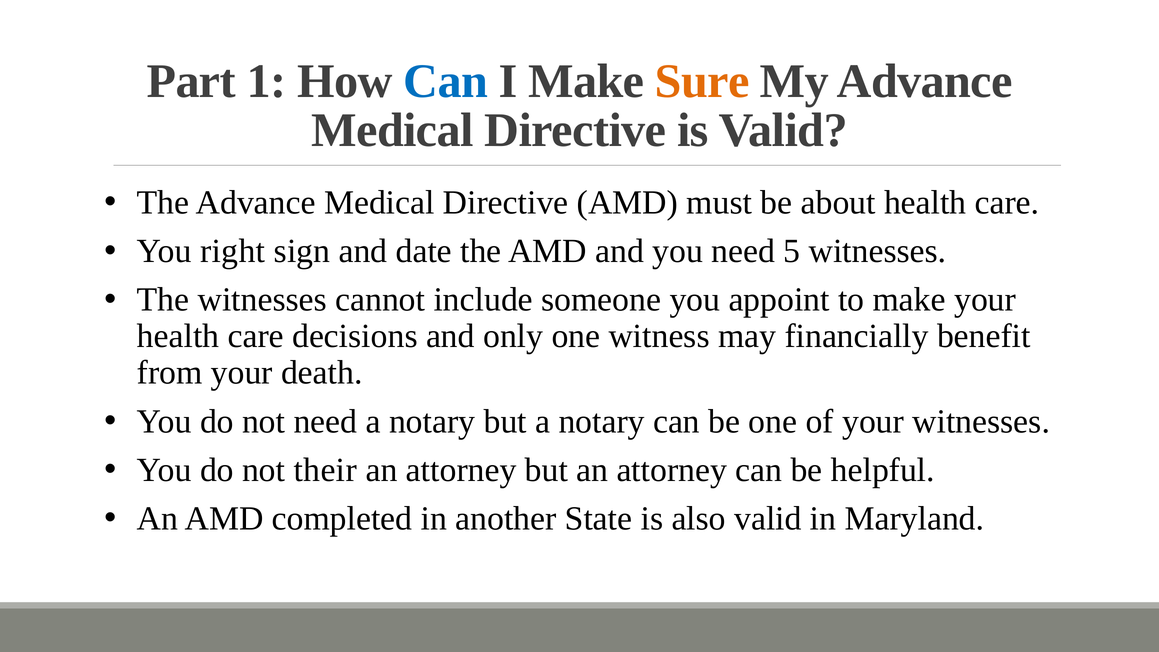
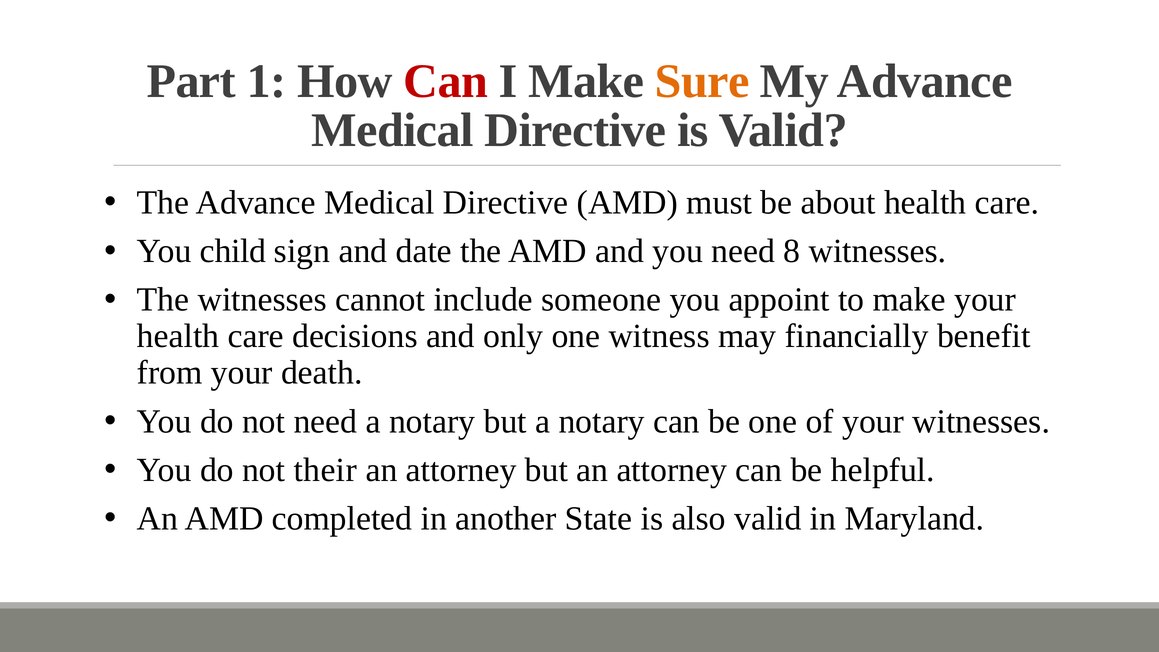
Can colour: blue -> red (446, 81)
right: right -> child (233, 251)
5: 5 -> 8 (792, 251)
